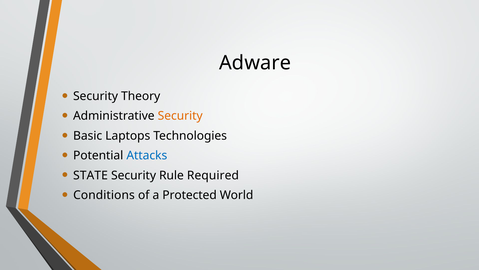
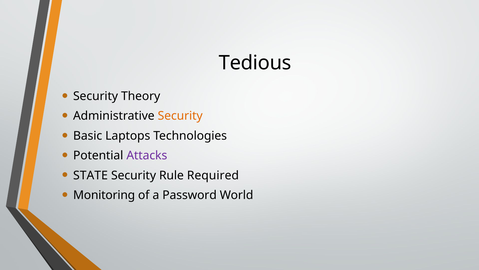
Adware: Adware -> Tedious (255, 63)
Attacks colour: blue -> purple (147, 155)
Conditions: Conditions -> Monitoring (104, 195)
Protected: Protected -> Password (190, 195)
